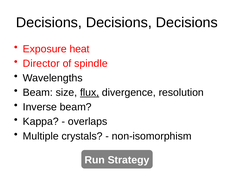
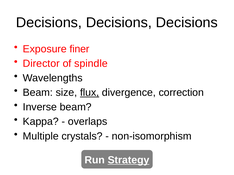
heat: heat -> finer (80, 49)
resolution: resolution -> correction (181, 93)
Strategy underline: none -> present (129, 160)
